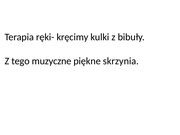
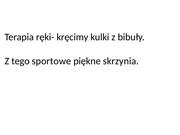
muzyczne: muzyczne -> sportowe (51, 61)
